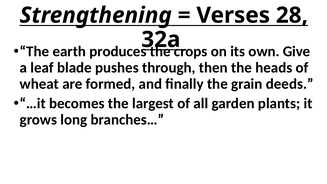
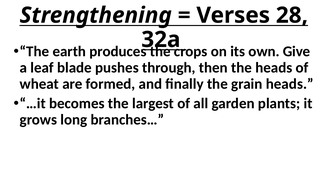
grain deeds: deeds -> heads (290, 84)
